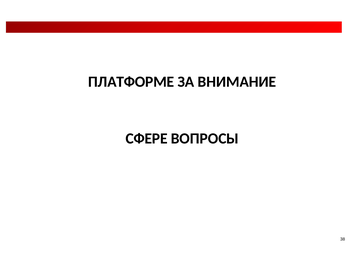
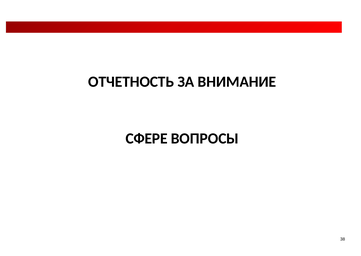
ПЛАТФОРМЕ: ПЛАТФОРМЕ -> ОТЧЕТНОСТЬ (131, 81)
